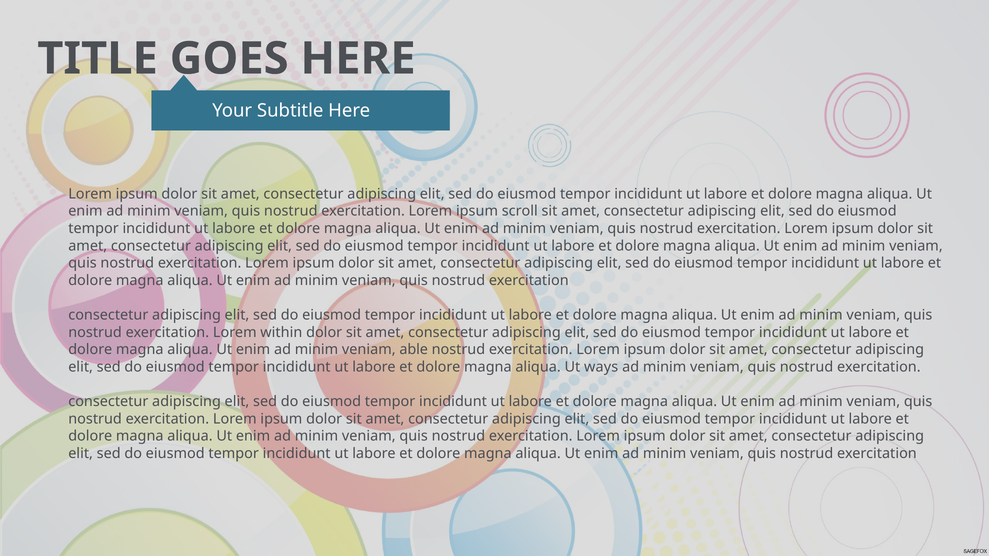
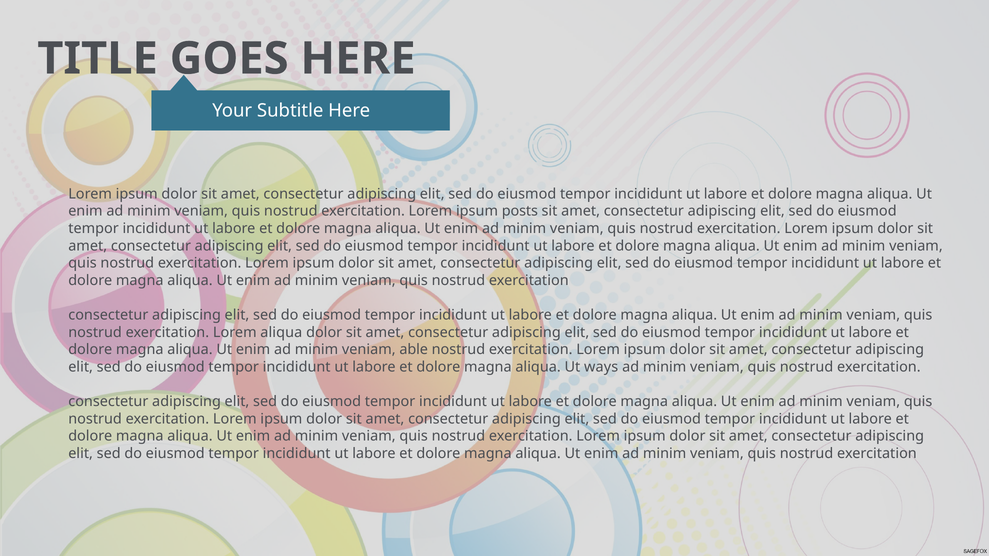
scroll: scroll -> posts (520, 211)
Lorem within: within -> aliqua (281, 332)
